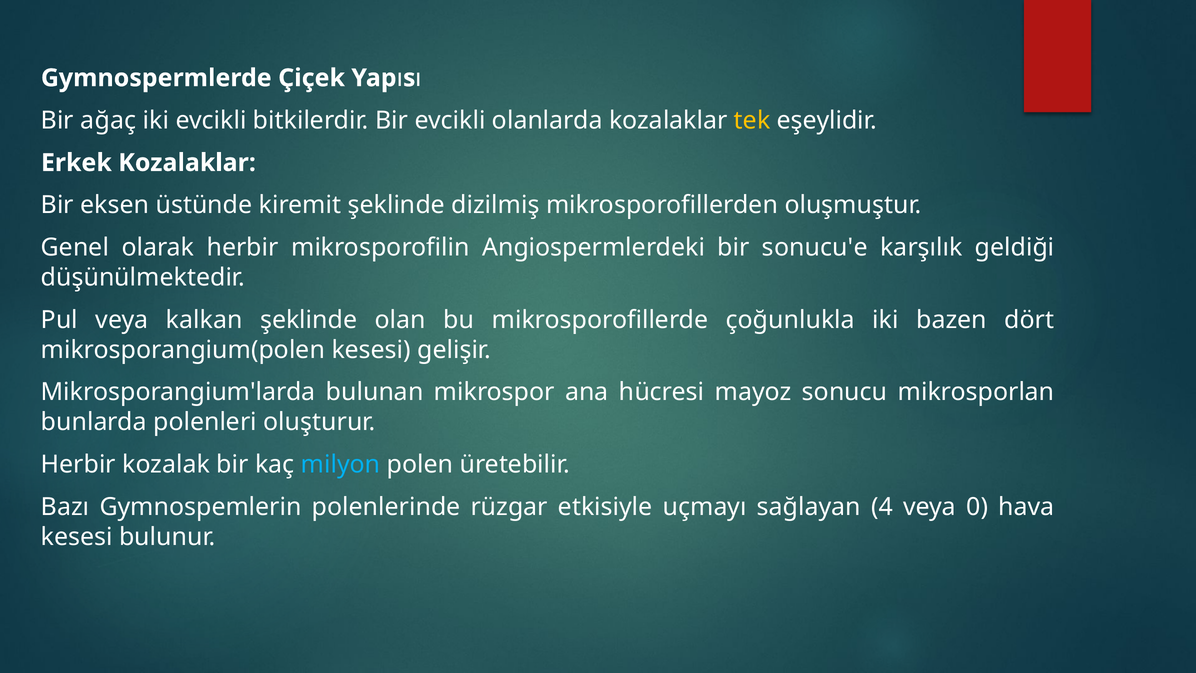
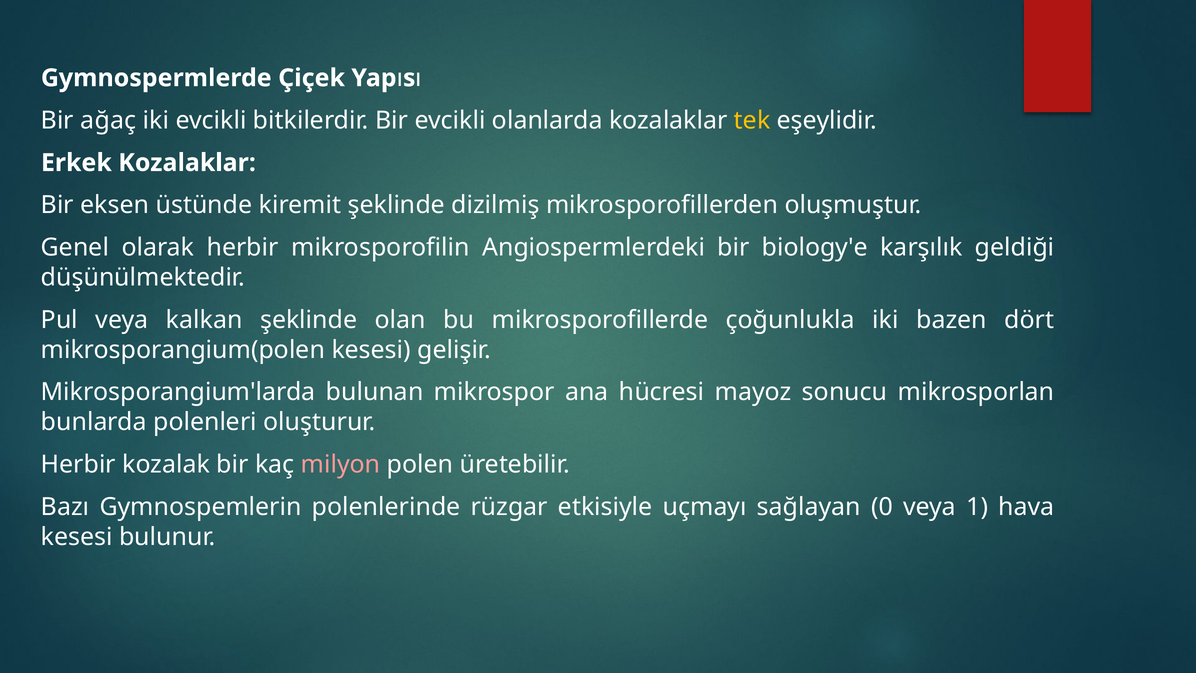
sonucu'e: sonucu'e -> biology'e (815, 247)
milyon colour: light blue -> pink (341, 464)
4: 4 -> 0 (882, 507)
0: 0 -> 1 (977, 507)
